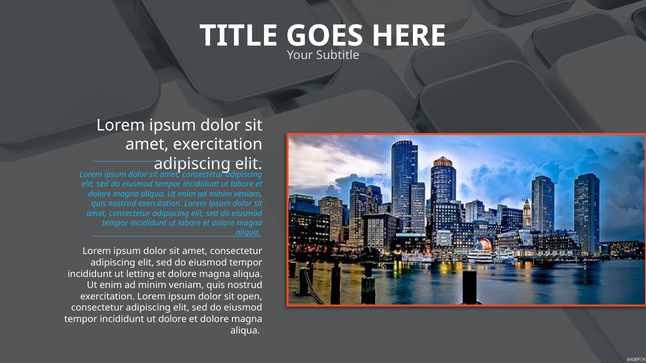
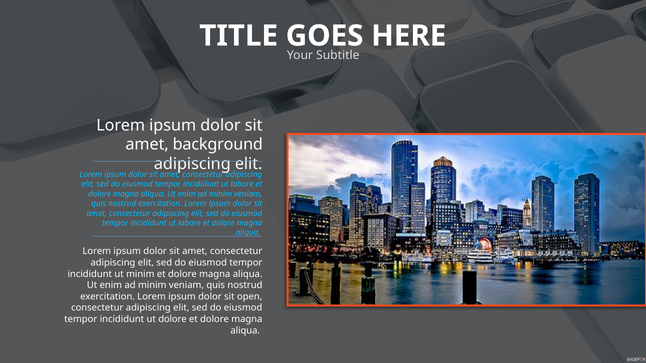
amet exercitation: exercitation -> background (218, 145)
ut letting: letting -> minim (140, 274)
